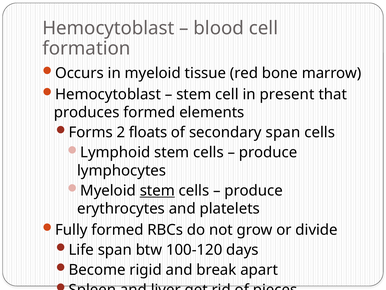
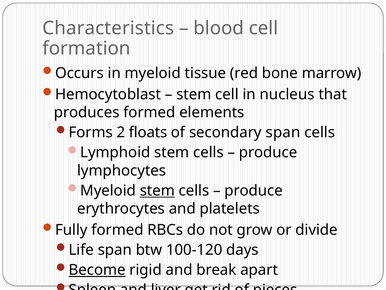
Hemocytoblast: Hemocytoblast -> Characteristics (108, 28)
present: present -> nucleus (287, 94)
Become underline: none -> present (97, 270)
